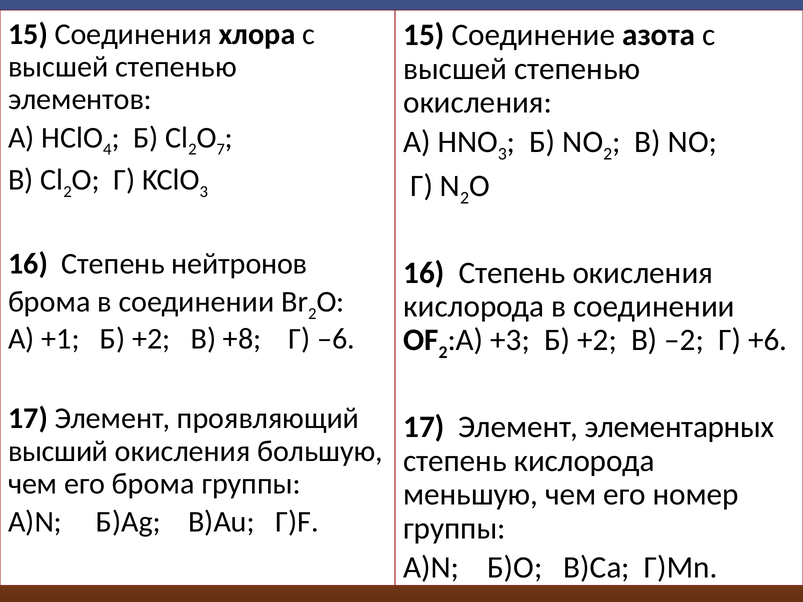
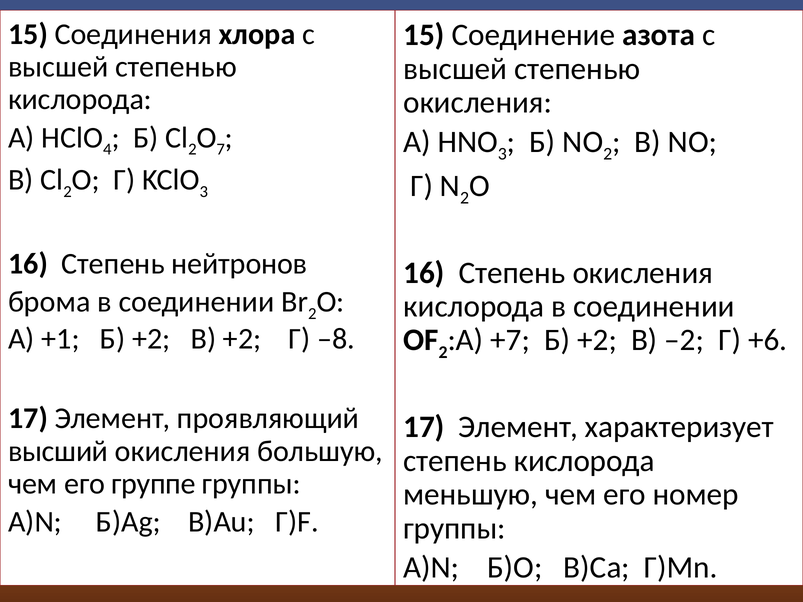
элементов: элементов -> кислорода (80, 100)
В +8: +8 -> +2 (242, 339)
–6: –6 -> –8 (336, 339)
+3: +3 -> +7 (510, 340)
элементарных: элементарных -> характеризует (679, 427)
его брома: брома -> группе (153, 484)
